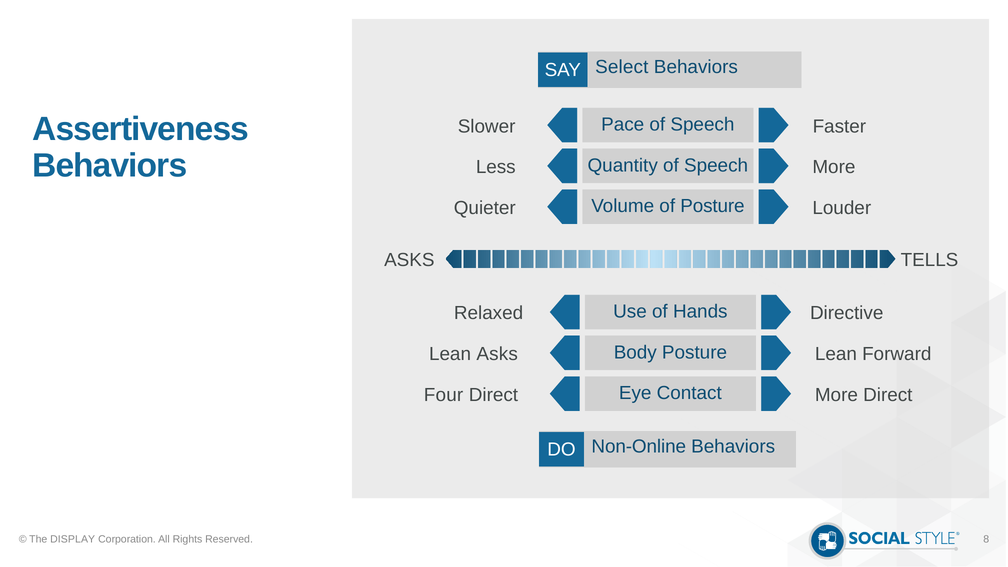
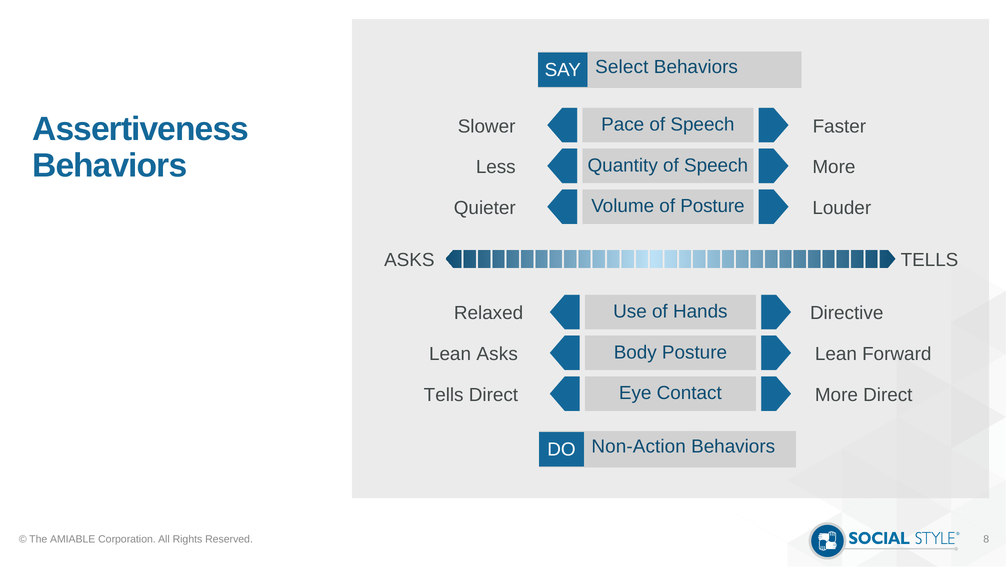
Four: Four -> Tells (444, 395)
Non-Online: Non-Online -> Non-Action (639, 446)
DISPLAY: DISPLAY -> AMIABLE (73, 539)
